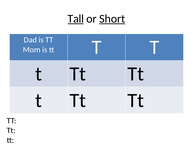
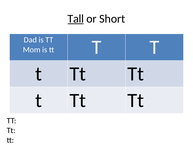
Short underline: present -> none (112, 19)
